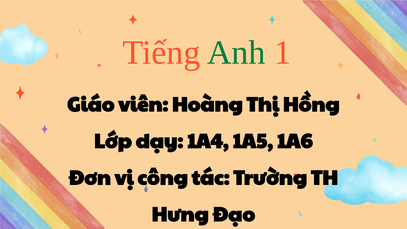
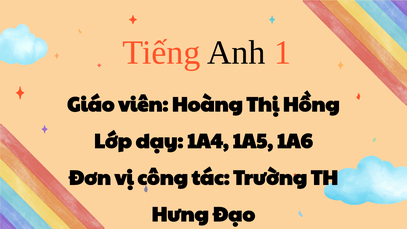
Anh colour: green -> black (236, 53)
